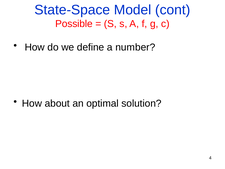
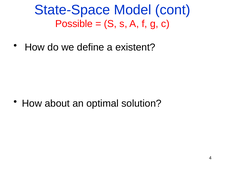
number: number -> existent (135, 47)
